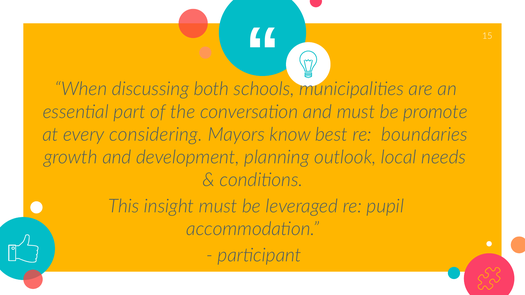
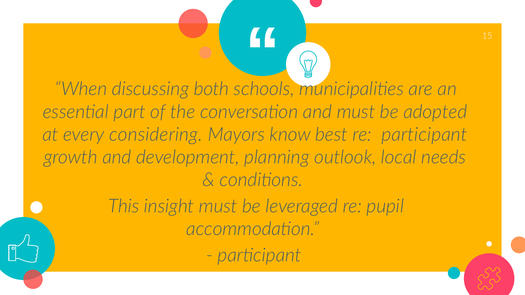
promote: promote -> adopted (435, 112)
re boundaries: boundaries -> participant (424, 135)
